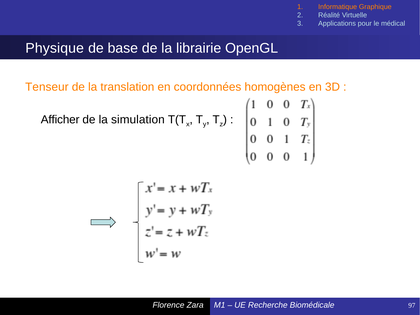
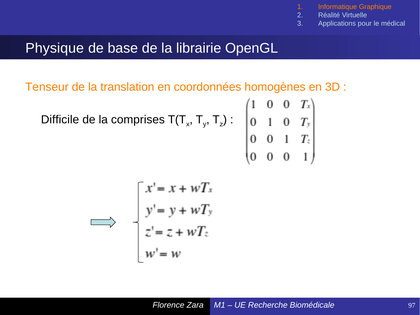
Afficher: Afficher -> Difficile (60, 120)
simulation: simulation -> comprises (138, 120)
